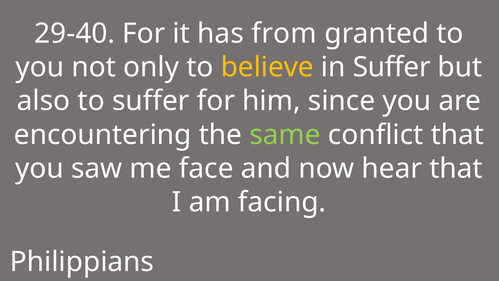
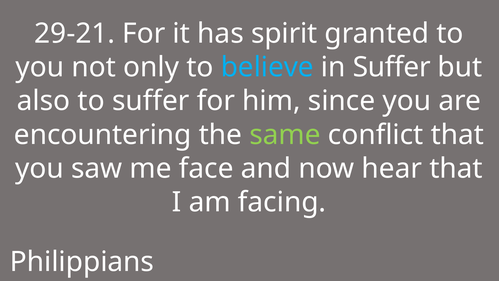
29-40: 29-40 -> 29-21 (75, 34)
from: from -> spirit (284, 34)
believe colour: yellow -> light blue (267, 67)
